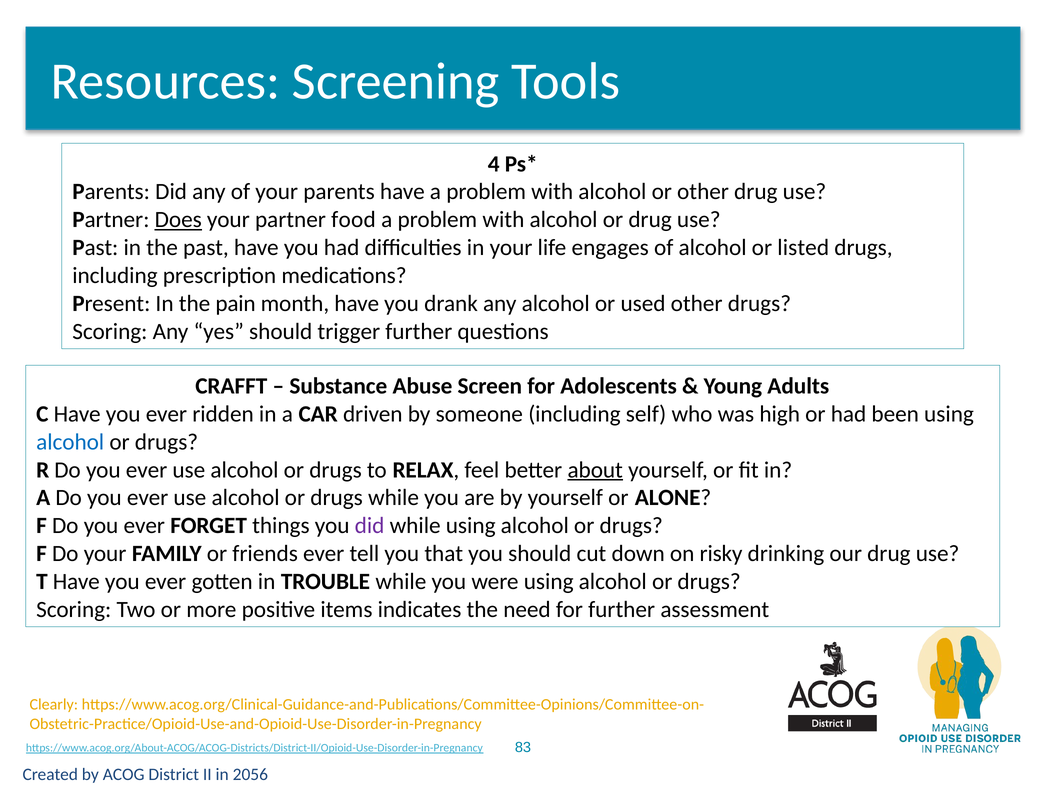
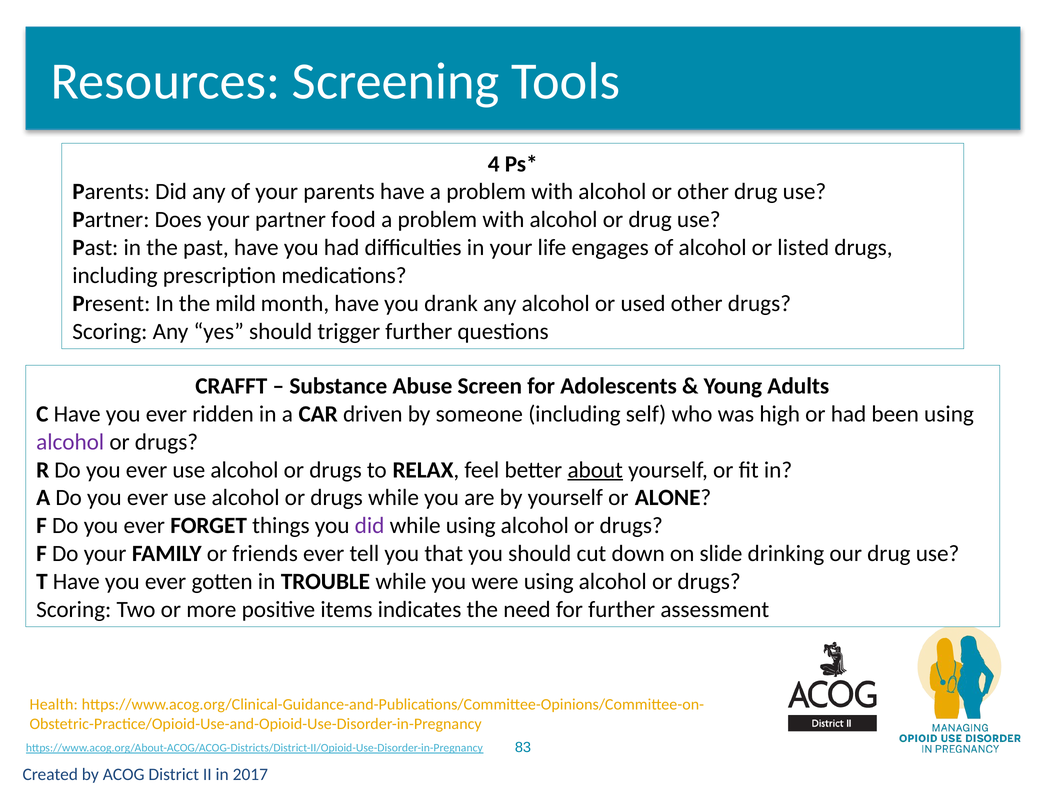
Does underline: present -> none (178, 220)
pain: pain -> mild (236, 304)
alcohol colour: blue -> purple (70, 442)
risky: risky -> slide (721, 554)
Clearly: Clearly -> Health (54, 705)
2056: 2056 -> 2017 (250, 775)
